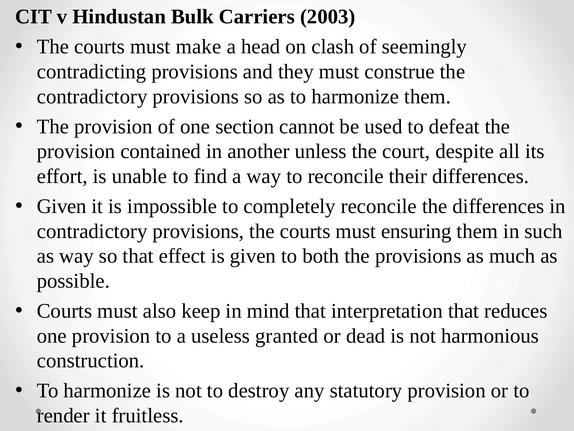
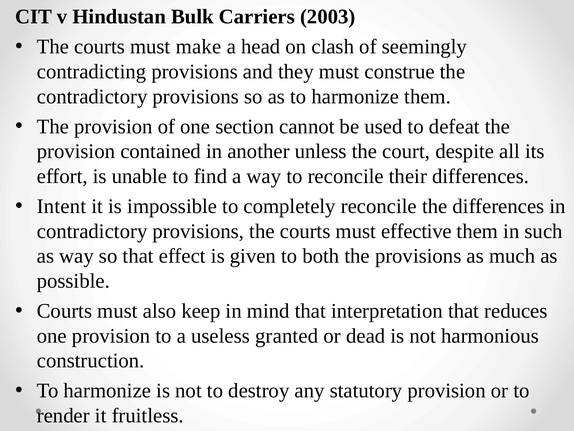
Given: Given -> Intent (61, 206)
ensuring: ensuring -> effective (416, 231)
